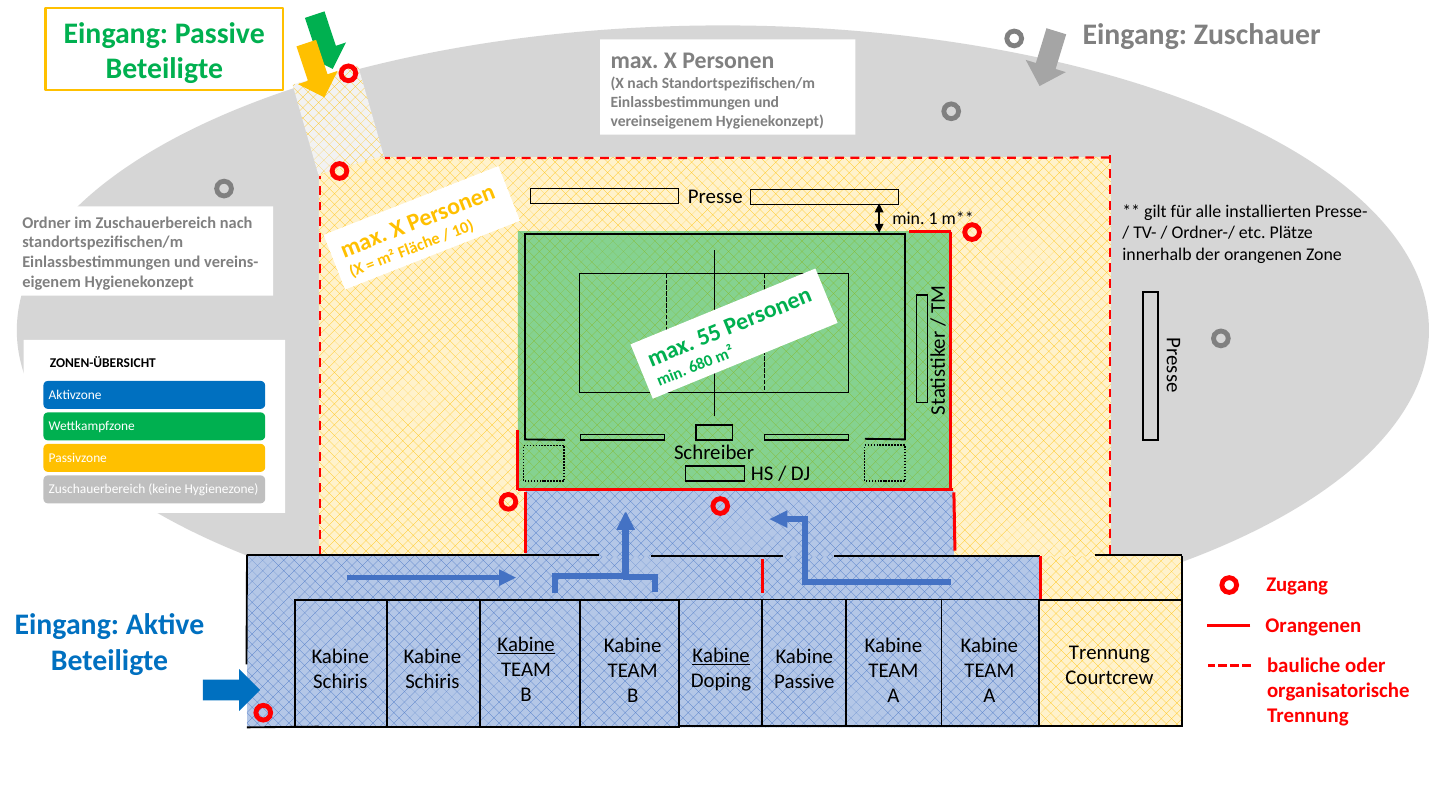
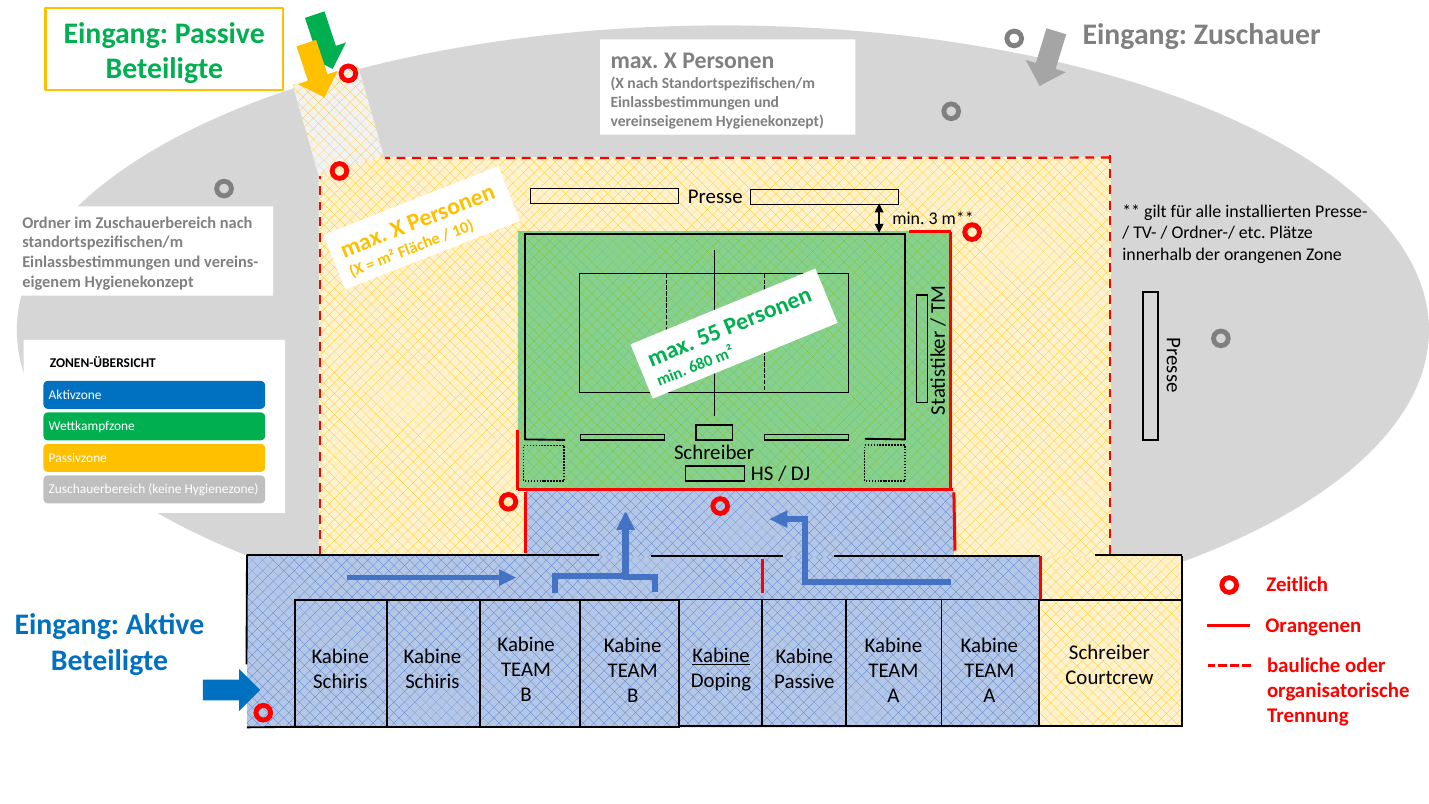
min 1: 1 -> 3 (933, 218)
Zugang: Zugang -> Zeitlich (1297, 584)
Kabine underline: present -> none (526, 645)
Trennung: Trennung -> Schreiber (1109, 652)
